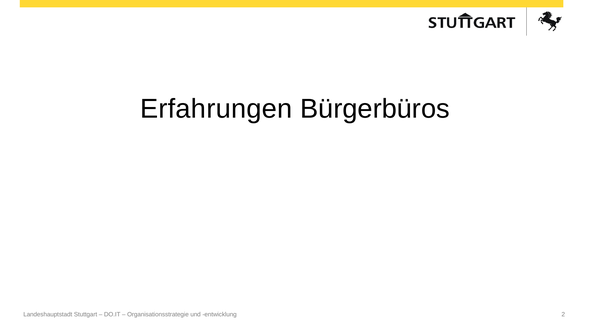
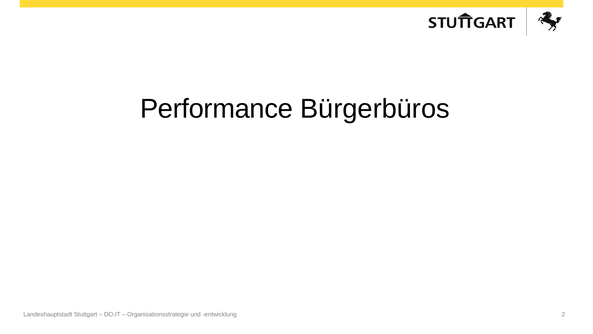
Erfahrungen: Erfahrungen -> Performance (216, 109)
